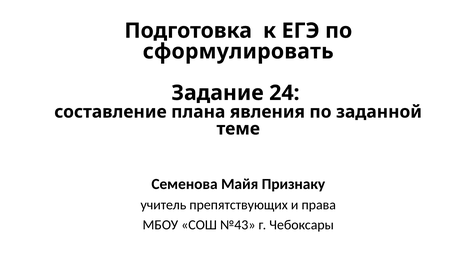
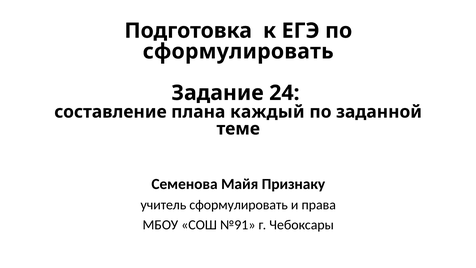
явления: явления -> каждый (267, 112)
учитель препятствующих: препятствующих -> сформулировать (239, 205)
№43: №43 -> №91 (238, 225)
